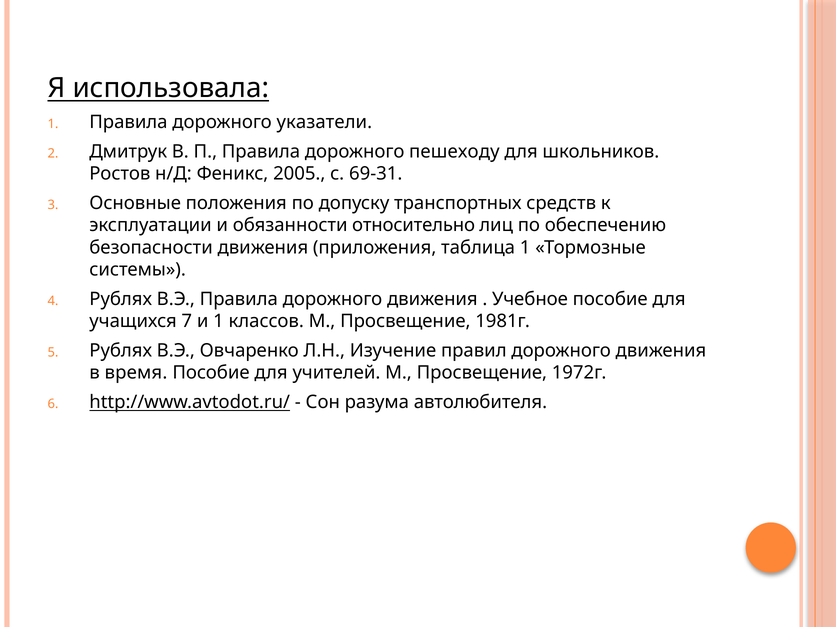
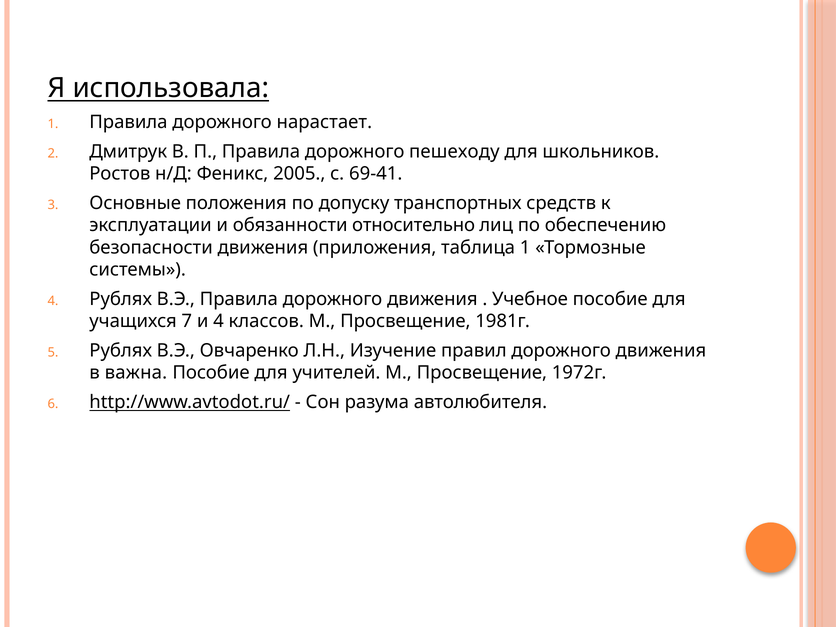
указатели: указатели -> нарастает (324, 122)
69-31: 69-31 -> 69-41 (376, 174)
и 1: 1 -> 4 (218, 321)
время: время -> важна (136, 373)
